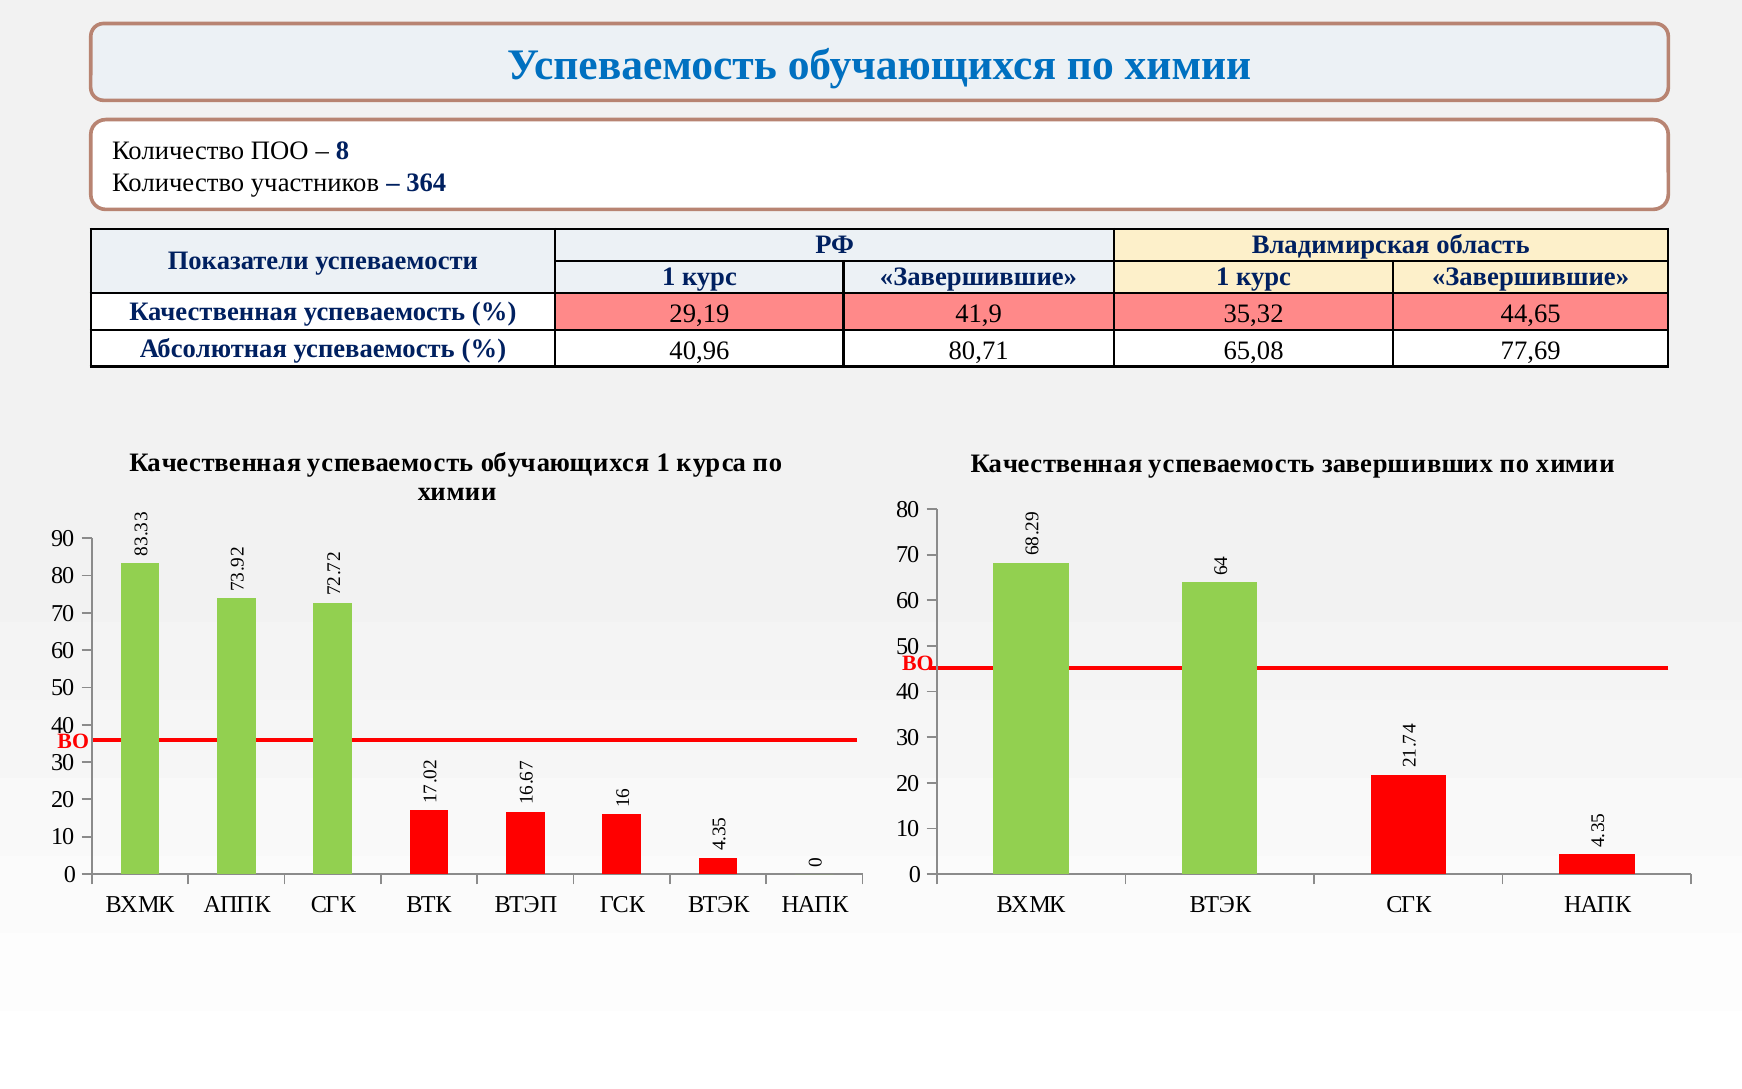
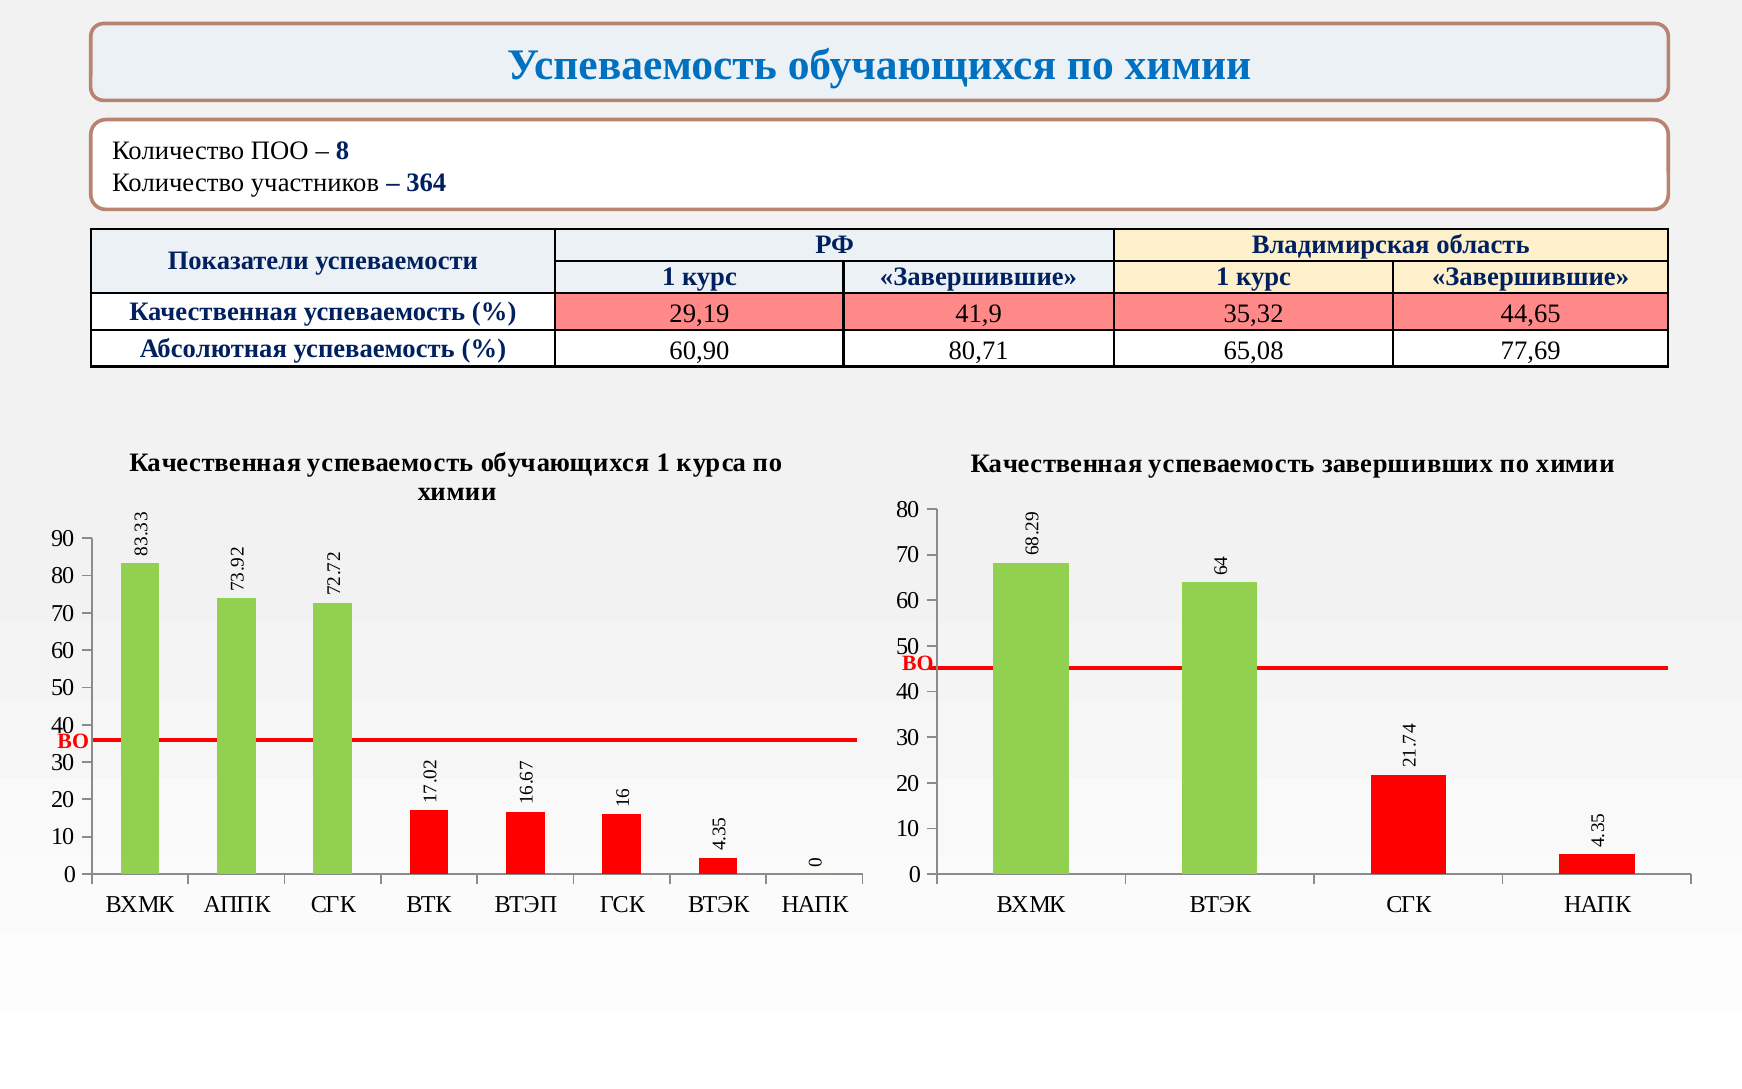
40,96: 40,96 -> 60,90 (699, 350)
